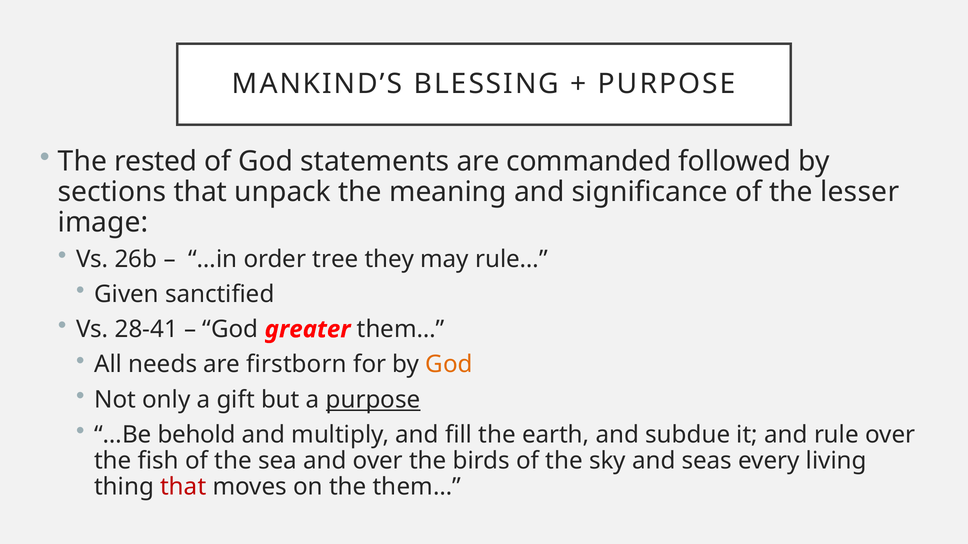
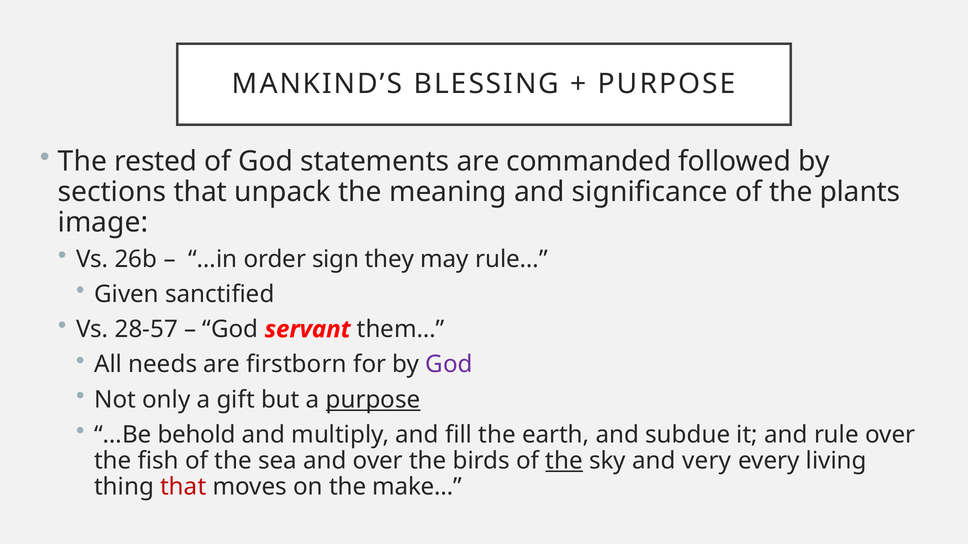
lesser: lesser -> plants (860, 192)
tree: tree -> sign (336, 259)
28-41: 28-41 -> 28-57 (146, 330)
greater: greater -> servant (308, 330)
God colour: orange -> purple (449, 365)
the underline: none -> present (564, 461)
seas: seas -> very (707, 461)
the them…: them… -> make… (417, 487)
